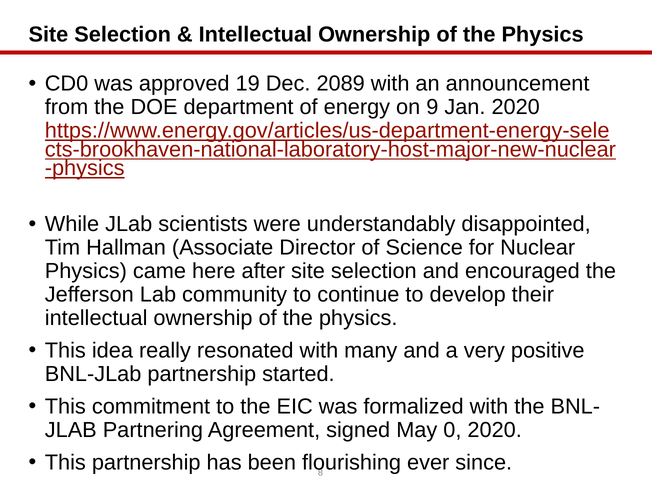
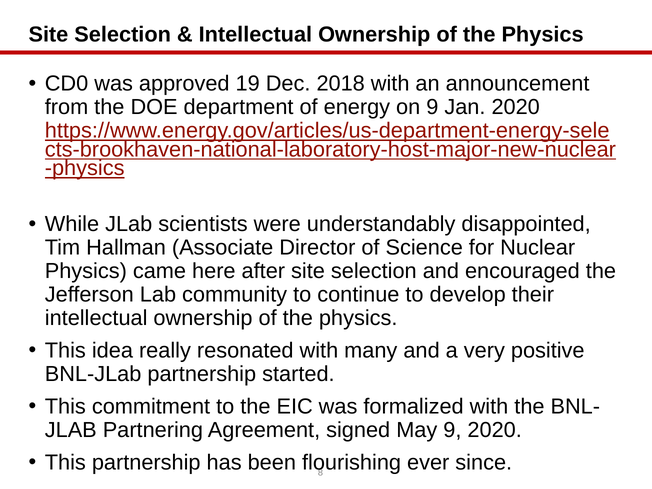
2089: 2089 -> 2018 (341, 84)
May 0: 0 -> 9 (452, 430)
